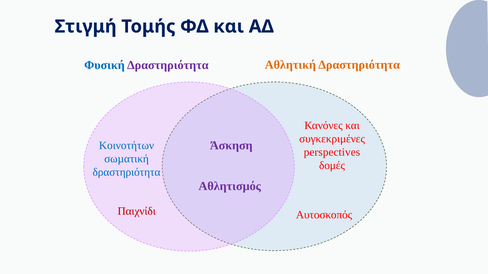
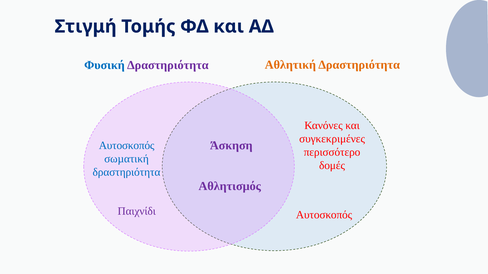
Κοινοτήτων: Κοινοτήτων -> Αυτοσκοπός (127, 146)
perspectives: perspectives -> περισσότερο (332, 152)
Παιχνίδι colour: red -> purple (137, 212)
